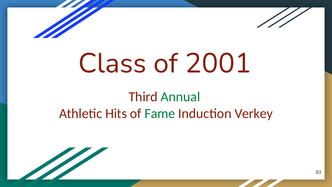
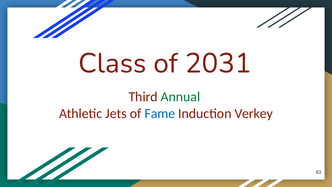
2001: 2001 -> 2031 (218, 63)
Hits: Hits -> Jets (116, 113)
Fame colour: green -> blue (160, 113)
